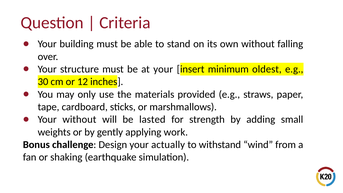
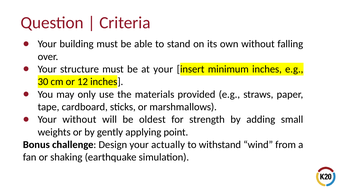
minimum oldest: oldest -> inches (267, 69)
lasted: lasted -> oldest (152, 119)
work: work -> point (176, 132)
